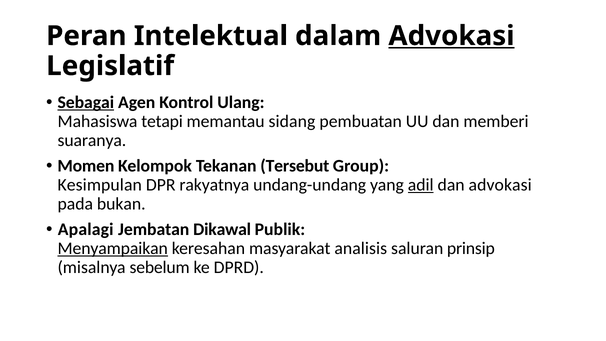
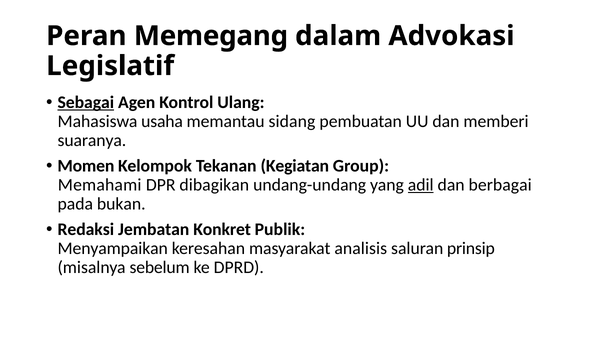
Intelektual: Intelektual -> Memegang (211, 36)
Advokasi underline: present -> none (451, 36)
tetapi: tetapi -> usaha (162, 121)
Tersebut: Tersebut -> Kegiatan (295, 166)
Kesimpulan: Kesimpulan -> Memahami (100, 185)
rakyatnya: rakyatnya -> dibagikan (214, 185)
dan advokasi: advokasi -> berbagai (500, 185)
Apalagi: Apalagi -> Redaksi (86, 229)
Dikawal: Dikawal -> Konkret (222, 229)
Menyampaikan underline: present -> none (113, 248)
